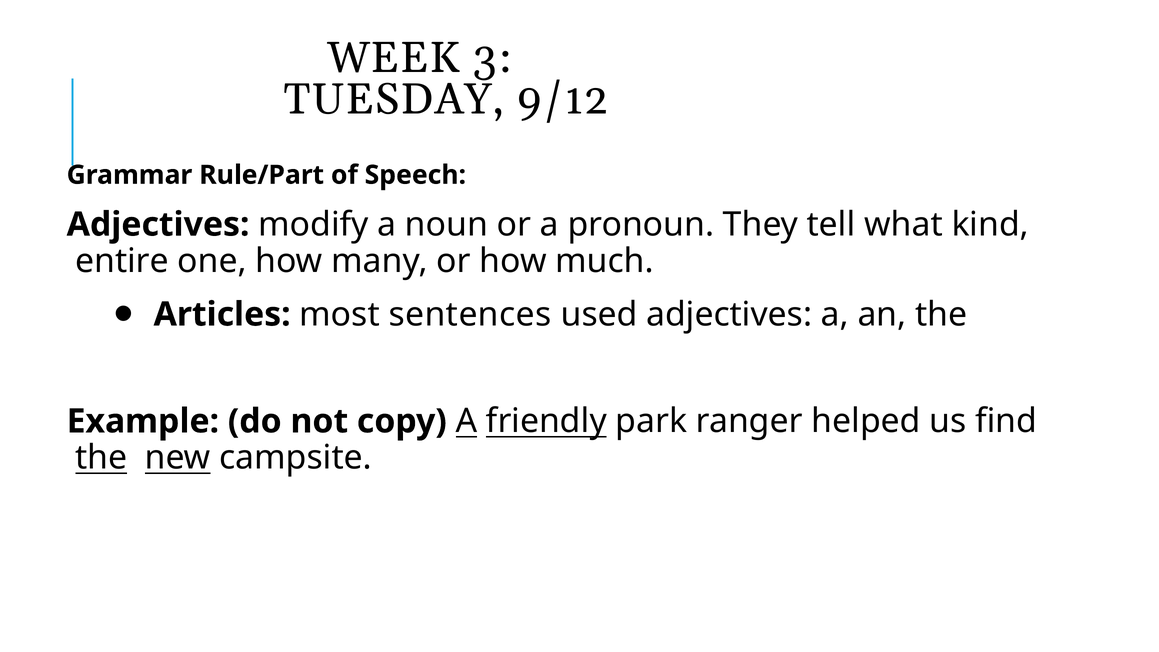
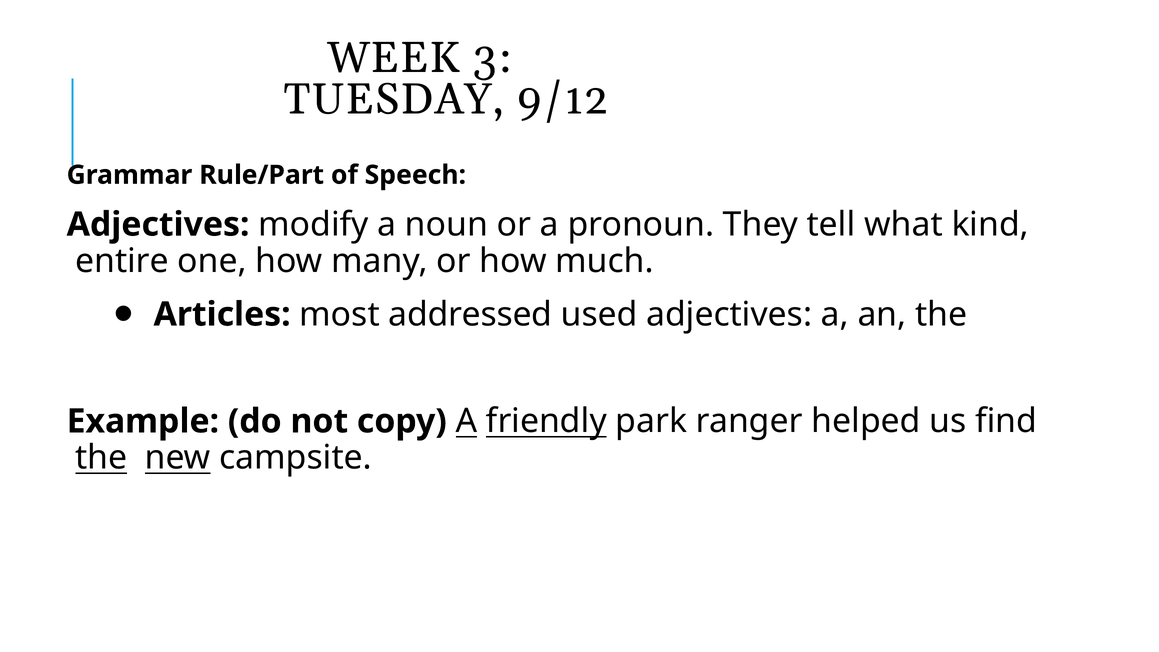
sentences: sentences -> addressed (470, 314)
